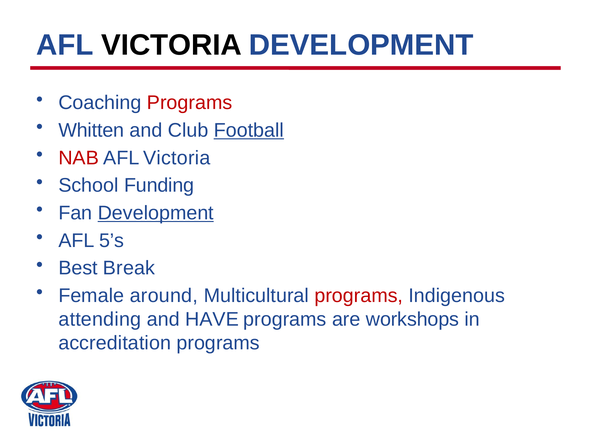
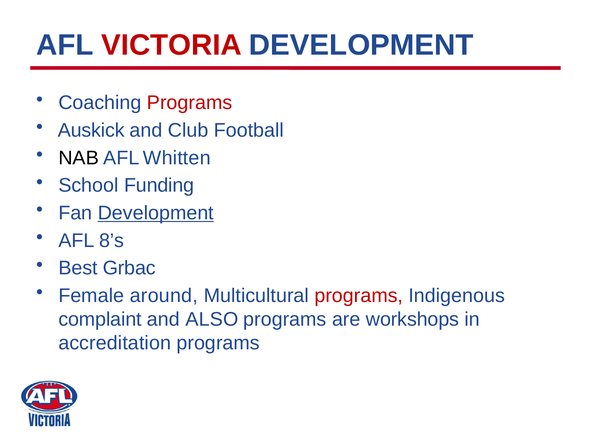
VICTORIA colour: black -> red (172, 45)
Whitten: Whitten -> Auskick (91, 130)
Football underline: present -> none (249, 130)
NAB colour: red -> black (79, 158)
Victoria: Victoria -> Whitten (177, 158)
5’s: 5’s -> 8’s (112, 241)
Break: Break -> Grbac (129, 268)
attending: attending -> complaint (100, 320)
HAVE: HAVE -> ALSO (212, 320)
